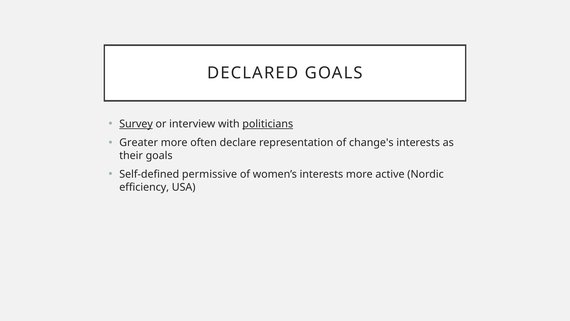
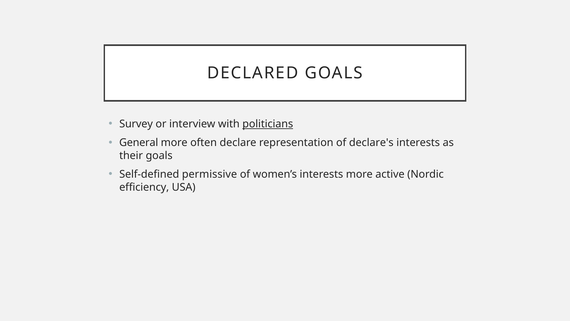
Survey underline: present -> none (136, 124)
Greater: Greater -> General (139, 143)
change's: change's -> declare's (371, 143)
